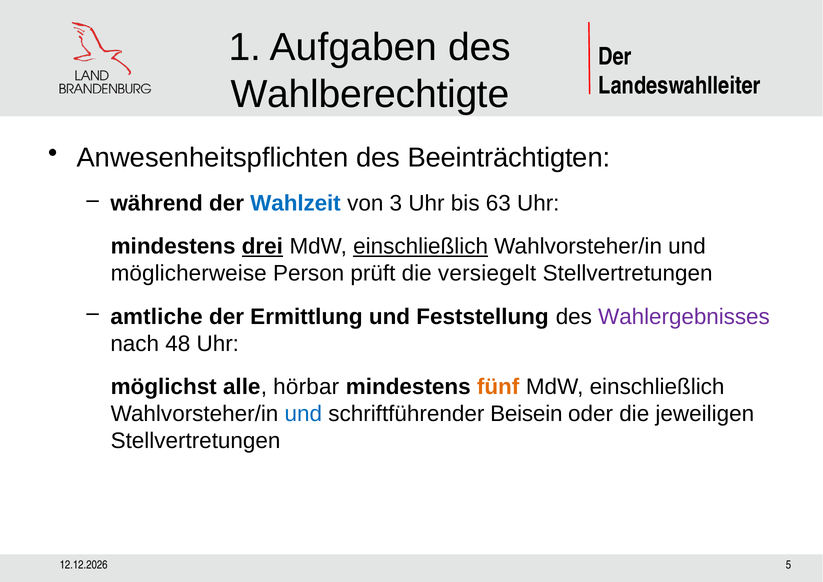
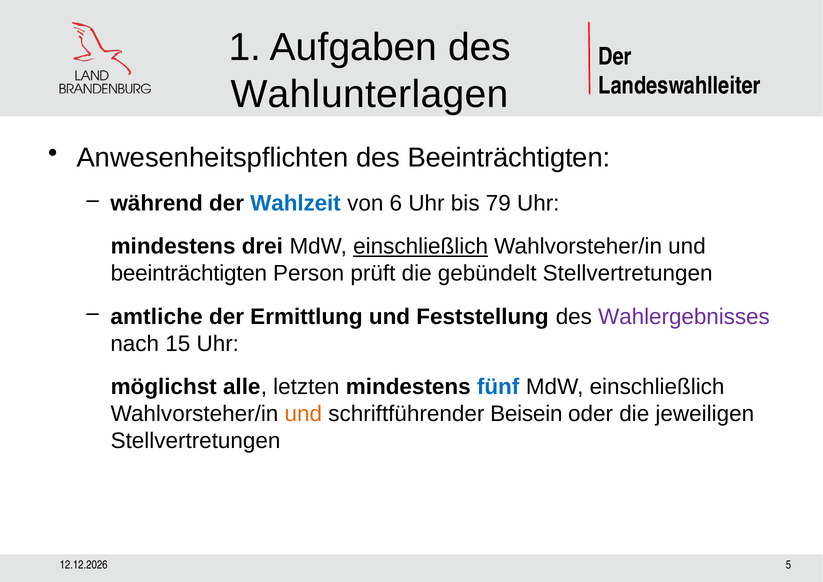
Wahlberechtigte: Wahlberechtigte -> Wahlunterlagen (370, 94)
3: 3 -> 6 (396, 203)
63: 63 -> 79 (498, 203)
drei underline: present -> none (262, 246)
möglicherweise: möglicherweise -> beeinträchtigten (189, 273)
versiegelt: versiegelt -> gebündelt (487, 273)
48: 48 -> 15 (178, 344)
hörbar: hörbar -> letzten (306, 387)
fünf colour: orange -> blue (498, 387)
und colour: blue -> orange (303, 414)
